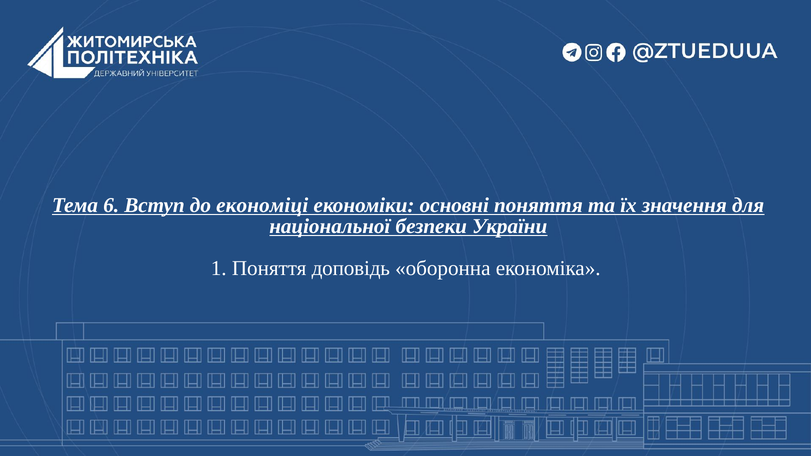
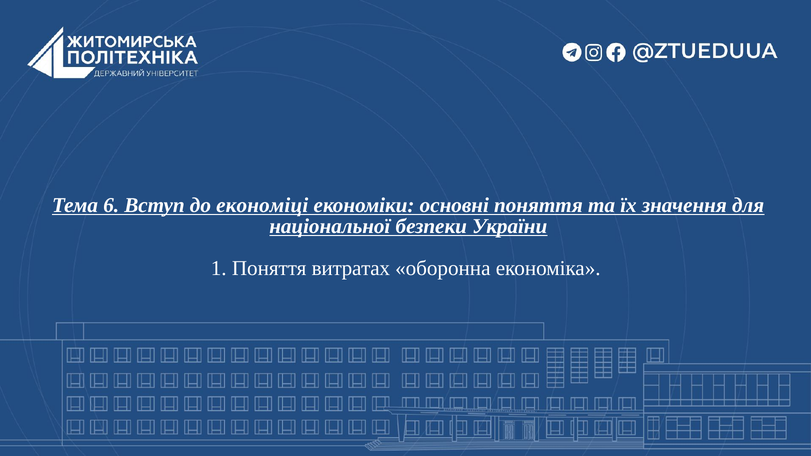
доповідь: доповідь -> витратах (351, 268)
